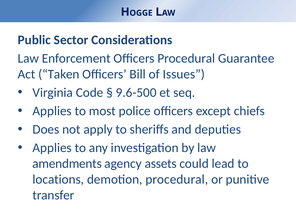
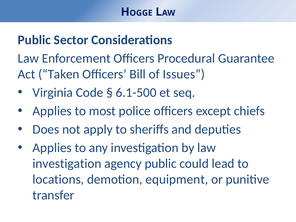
9.6-500: 9.6-500 -> 6.1-500 (136, 93)
amendments: amendments -> investigation (67, 164)
agency assets: assets -> public (161, 164)
demotion procedural: procedural -> equipment (177, 179)
